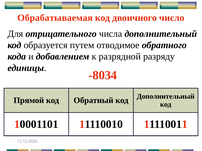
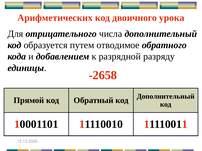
Обрабатываемая: Обрабатываемая -> Арифметических (55, 18)
число: число -> урока (172, 18)
-8034: -8034 -> -2658 (103, 75)
